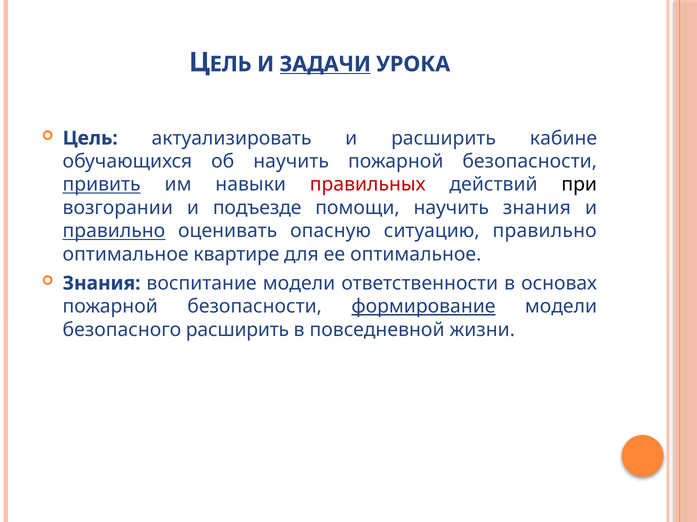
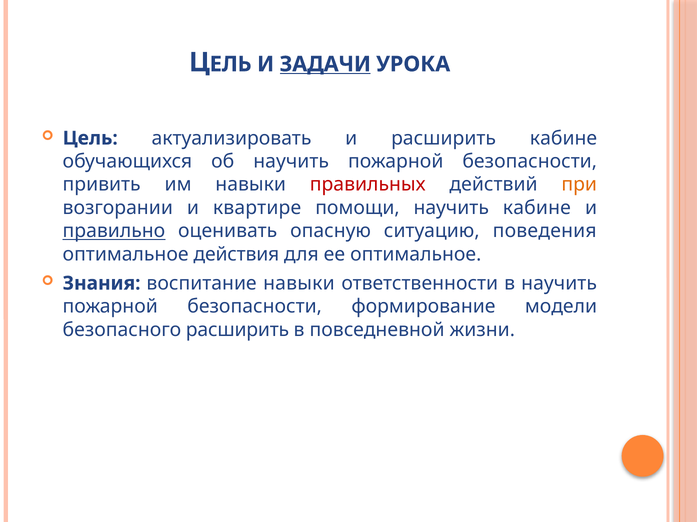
привить underline: present -> none (102, 185)
при colour: black -> orange (579, 185)
подъезде: подъезде -> квартире (257, 208)
научить знания: знания -> кабине (537, 208)
ситуацию правильно: правильно -> поведения (545, 231)
квартире: квартире -> действия (236, 255)
воспитание модели: модели -> навыки (299, 284)
в основах: основах -> научить (559, 284)
формирование underline: present -> none (423, 307)
